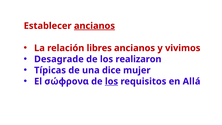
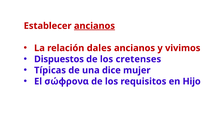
libres: libres -> dales (99, 48)
Desagrade: Desagrade -> Dispuestos (59, 59)
realizaron: realizaron -> cretenses (138, 59)
los underline: present -> none (111, 81)
Allá: Allá -> Hijo (192, 81)
